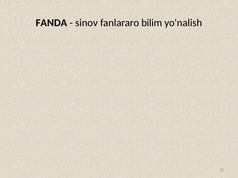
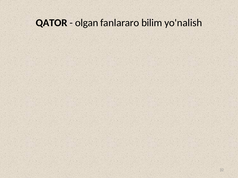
FANDA: FANDA -> QATOR (52, 23)
sinov: sinov -> olgan (87, 23)
